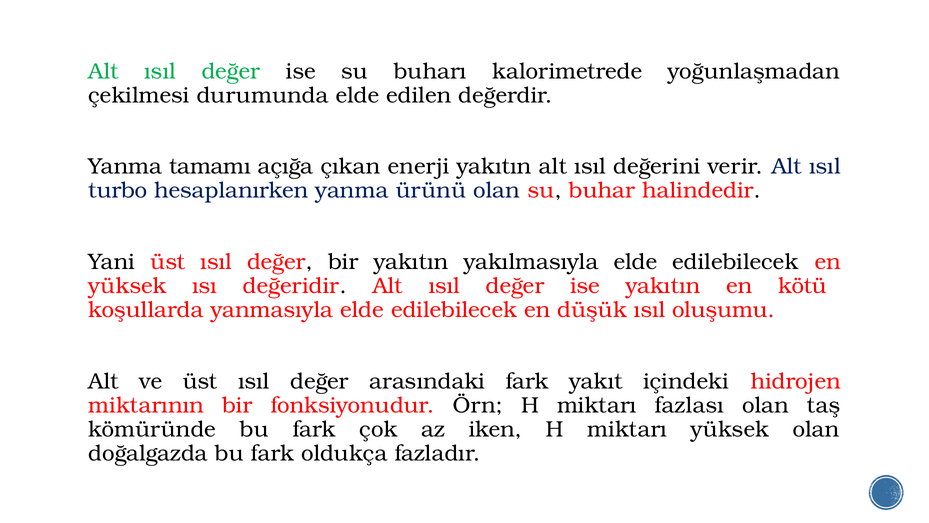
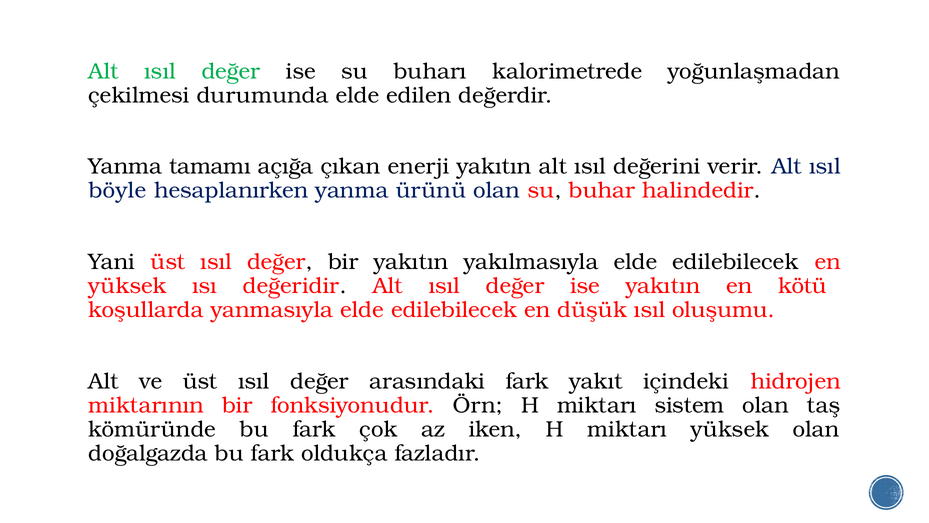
turbo: turbo -> böyle (118, 190)
fazlası: fazlası -> sistem (689, 405)
